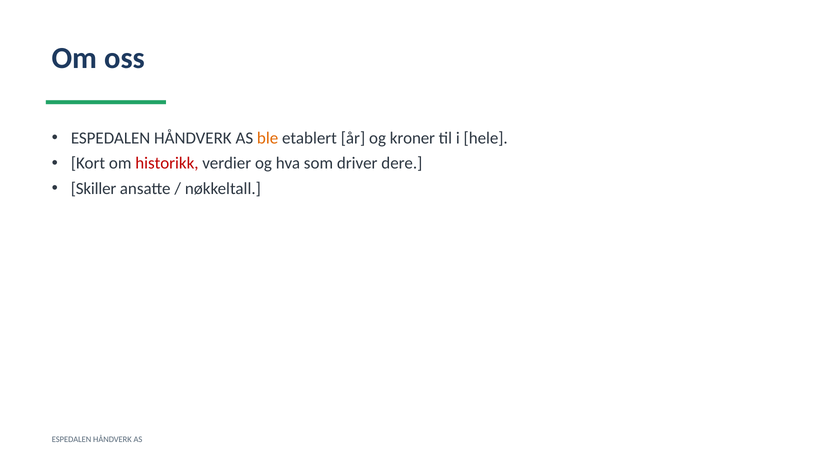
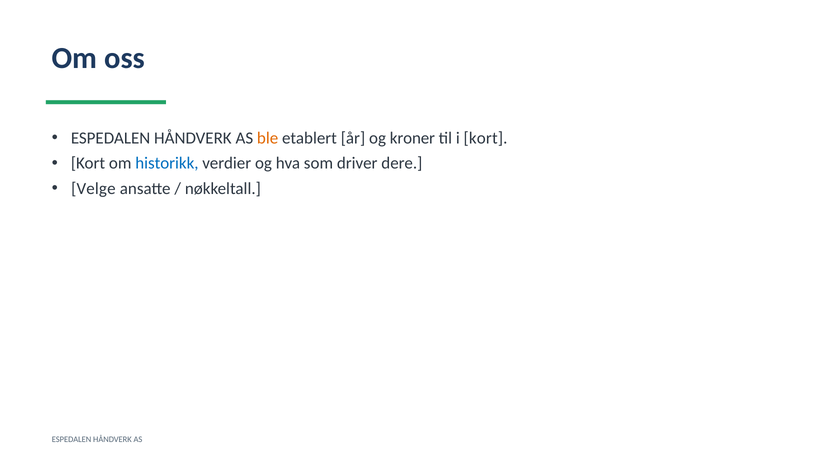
i hele: hele -> kort (486, 138)
historikk colour: red -> blue (167, 163)
Skiller: Skiller -> Velge (93, 189)
